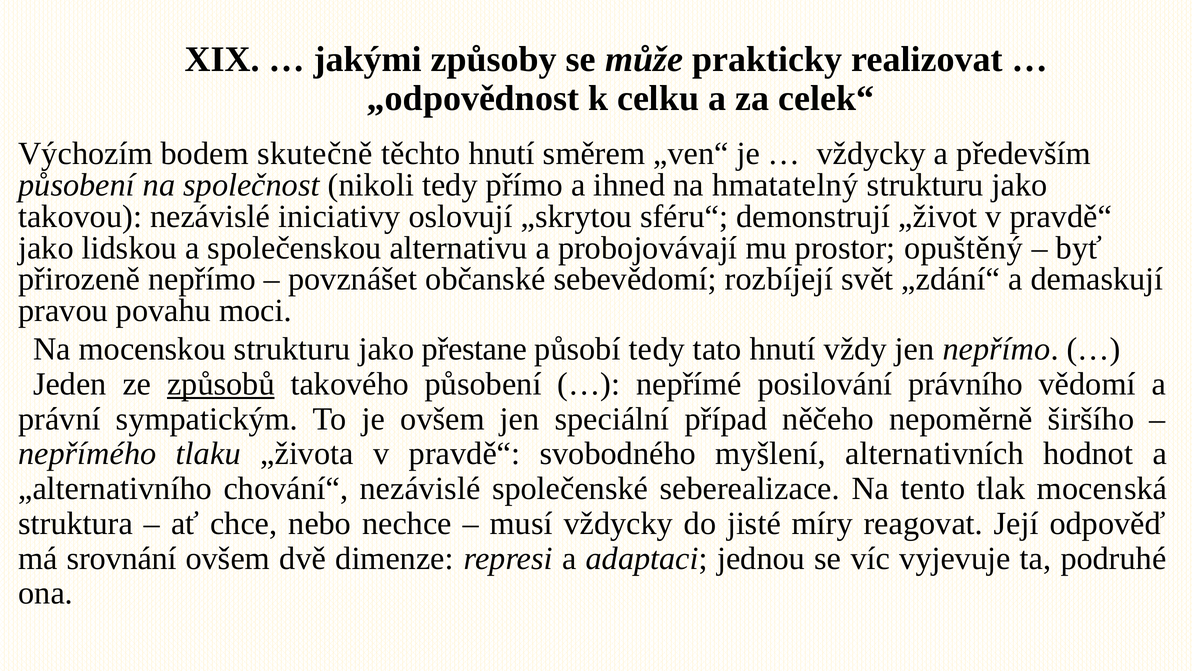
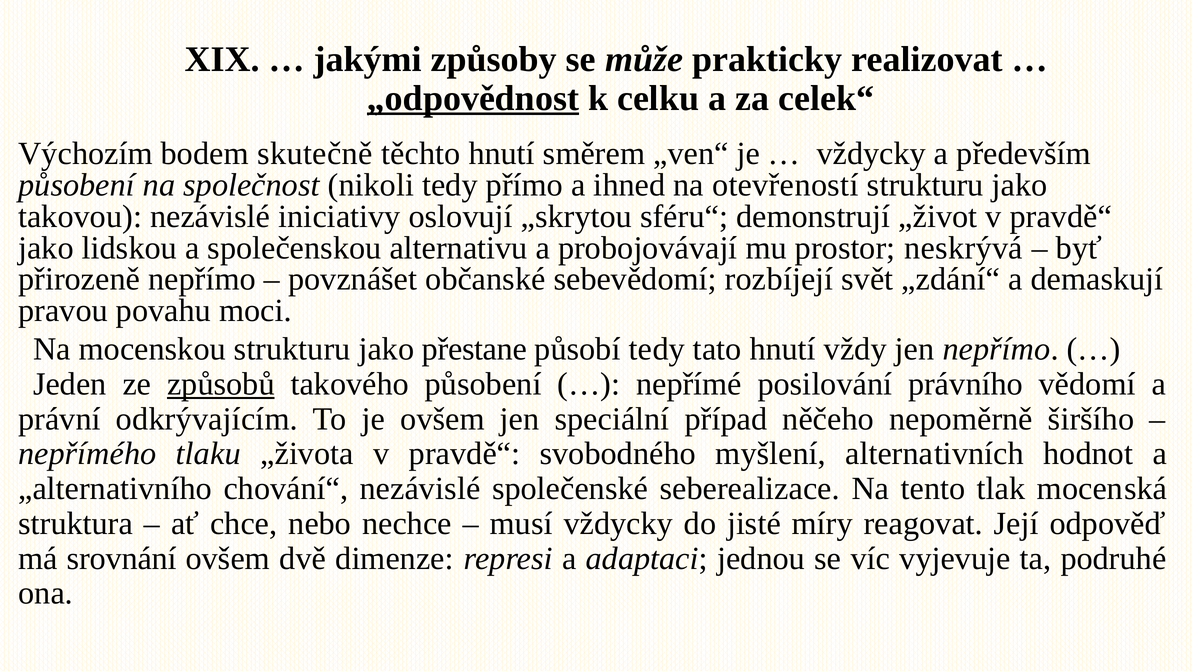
„odpovědnost underline: none -> present (473, 98)
hmatatelný: hmatatelný -> otevřeností (785, 185)
opuštěný: opuštěný -> neskrývá (963, 248)
sympatickým: sympatickým -> odkrývajícím (207, 419)
